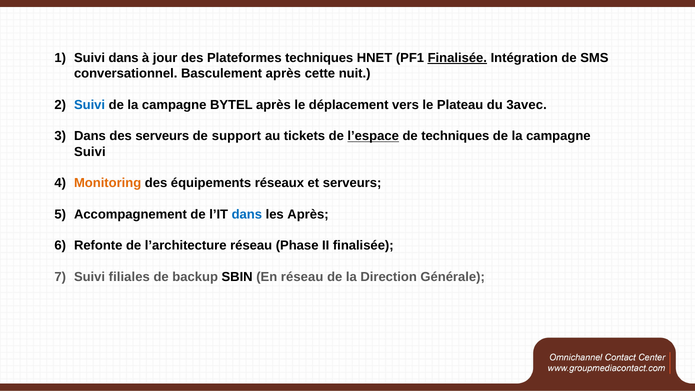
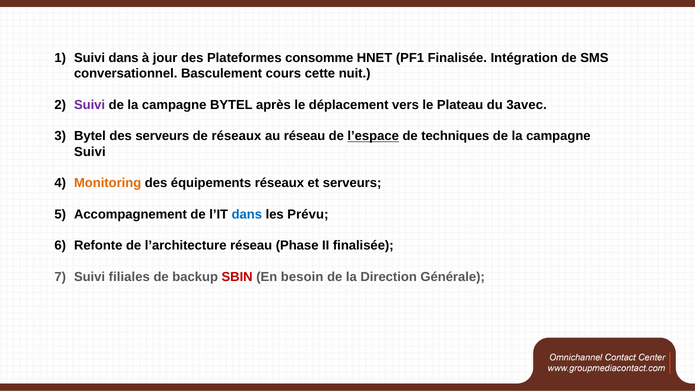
Plateformes techniques: techniques -> consomme (319, 58)
Finalisée underline: present -> none (457, 58)
Basculement après: après -> cours (283, 74)
Suivi colour: blue -> purple (90, 105)
Dans: Dans -> Bytel (90, 136)
de support: support -> réseaux (236, 136)
au tickets: tickets -> réseau (305, 136)
les Après: Après -> Prévu (308, 214)
SBIN colour: black -> red (237, 277)
En réseau: réseau -> besoin (302, 277)
